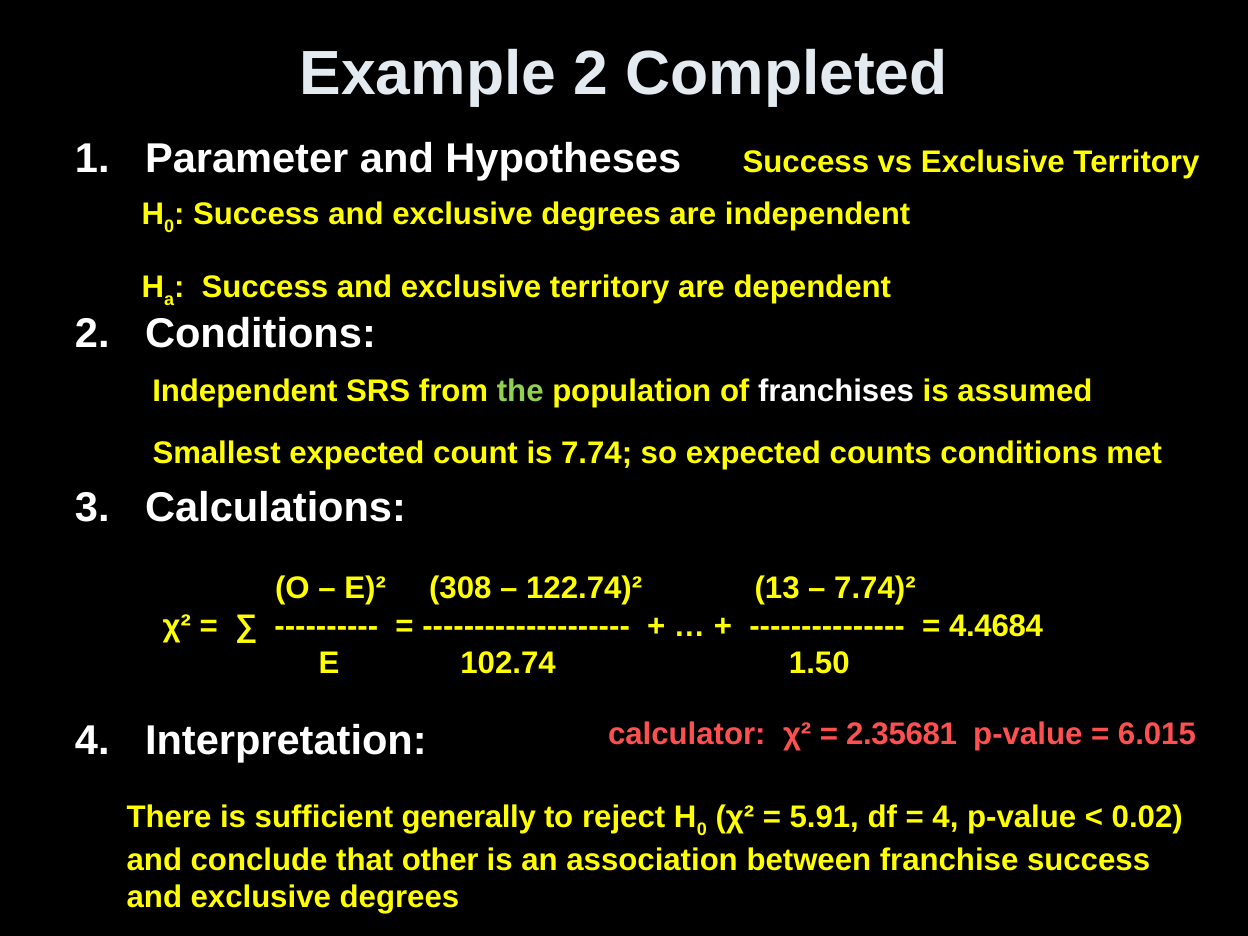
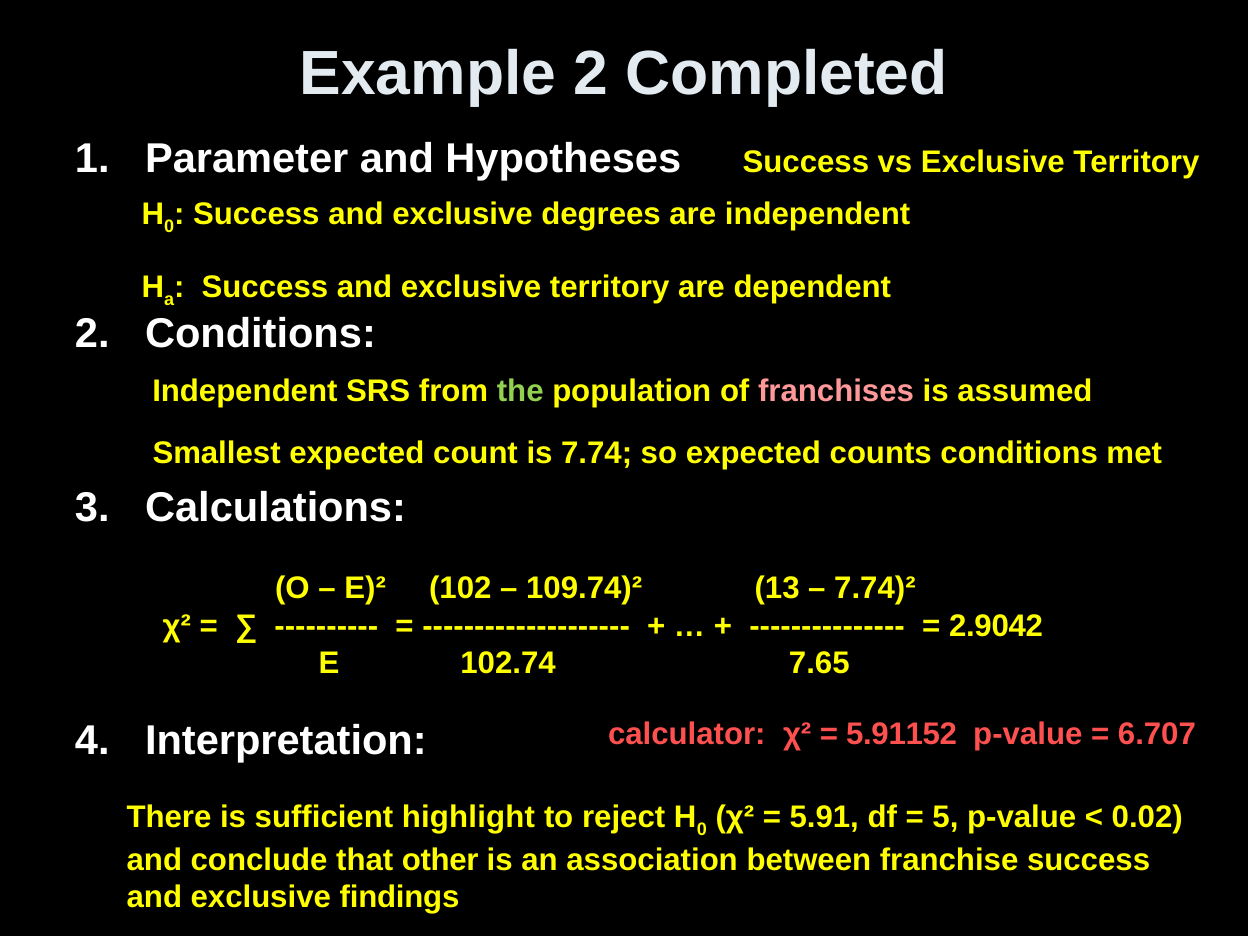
franchises colour: white -> pink (836, 391)
308: 308 -> 102 (460, 589)
122.74)²: 122.74)² -> 109.74)² (584, 589)
4.4684: 4.4684 -> 2.9042 (996, 626)
1.50: 1.50 -> 7.65 (819, 663)
2.35681: 2.35681 -> 5.91152 (902, 734)
6.015: 6.015 -> 6.707 (1157, 734)
generally: generally -> highlight (468, 817)
4: 4 -> 5 (945, 817)
degrees: degrees -> findings (400, 897)
